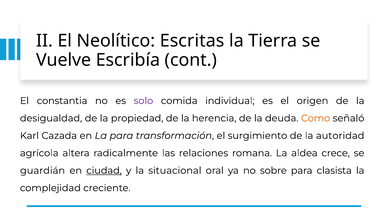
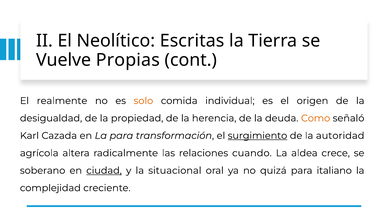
Escribía: Escribía -> Propias (128, 60)
constantia: constantia -> realmente (62, 101)
solo colour: purple -> orange (143, 101)
surgimiento underline: none -> present (257, 136)
romana: romana -> cuando (252, 153)
guardián: guardián -> soberano (43, 171)
sobre: sobre -> quizá (273, 171)
clasista: clasista -> italiano (334, 171)
